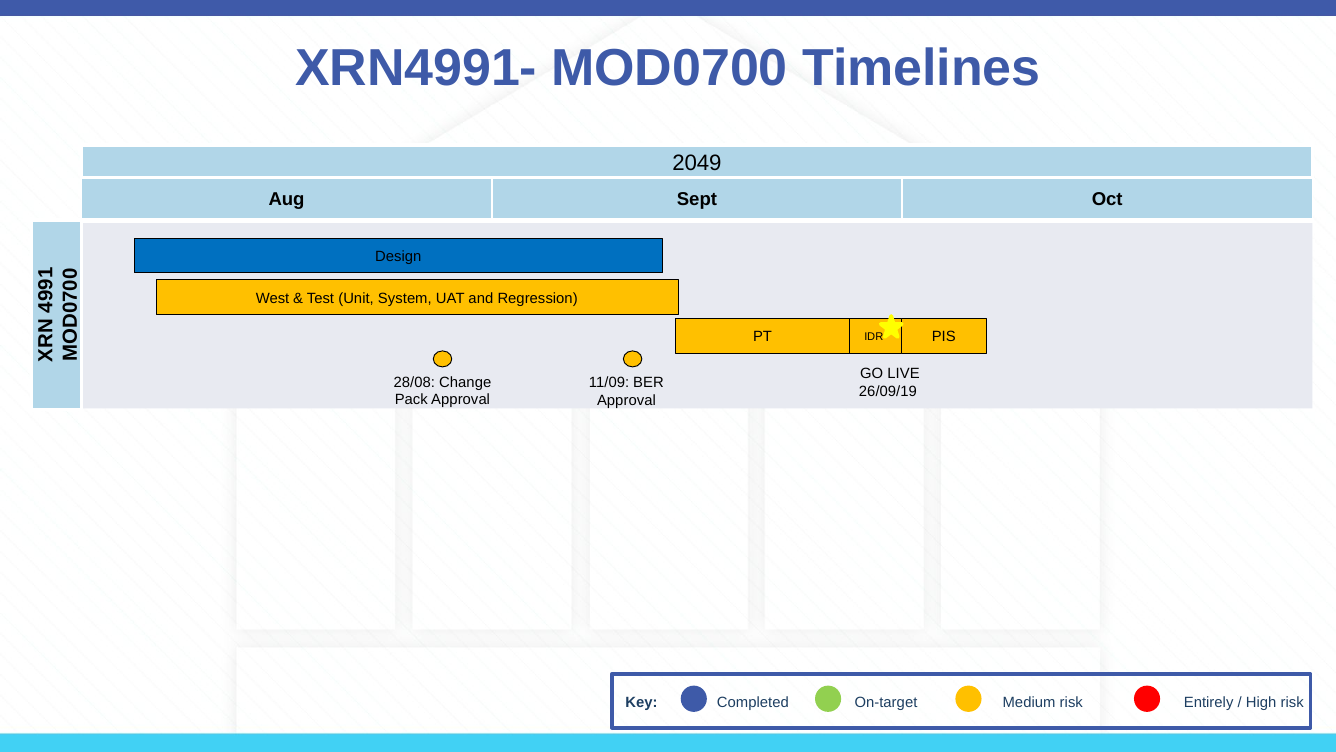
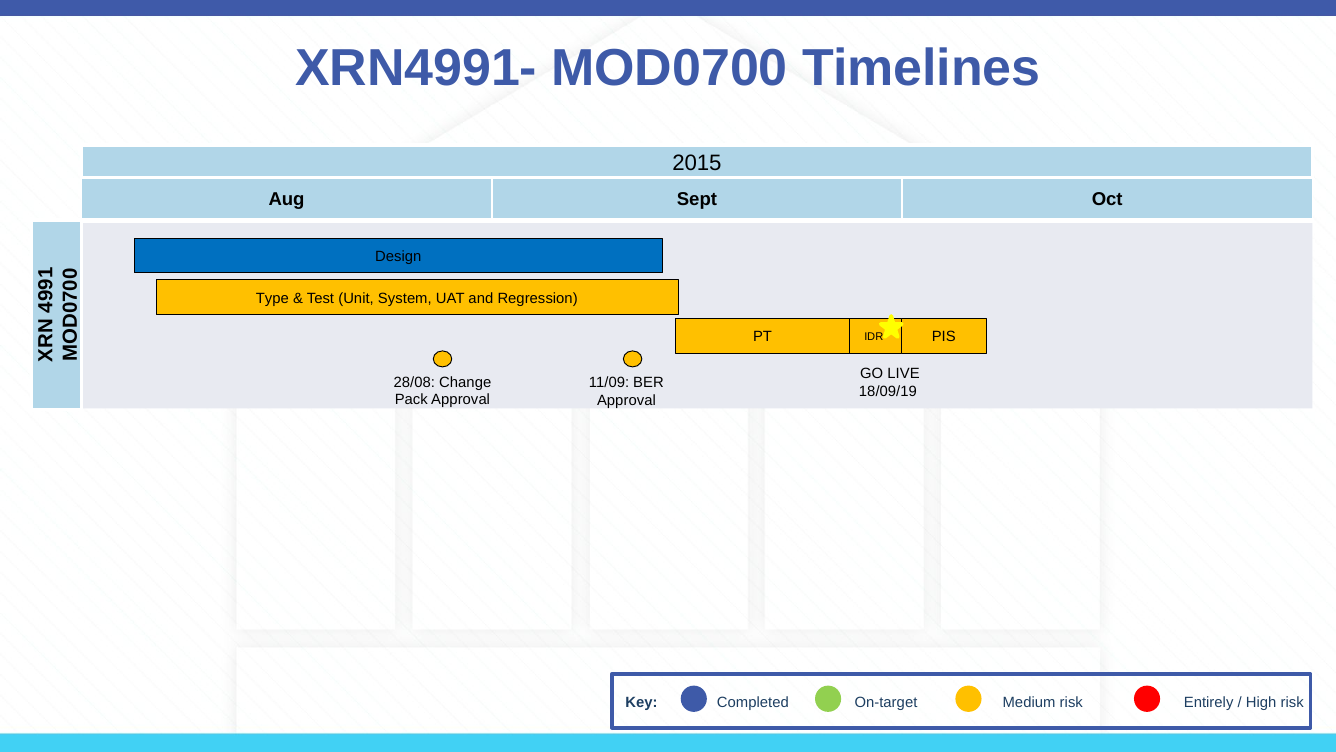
2049: 2049 -> 2015 (697, 163)
West: West -> Type (272, 298)
26/09/19: 26/09/19 -> 18/09/19 (888, 392)
